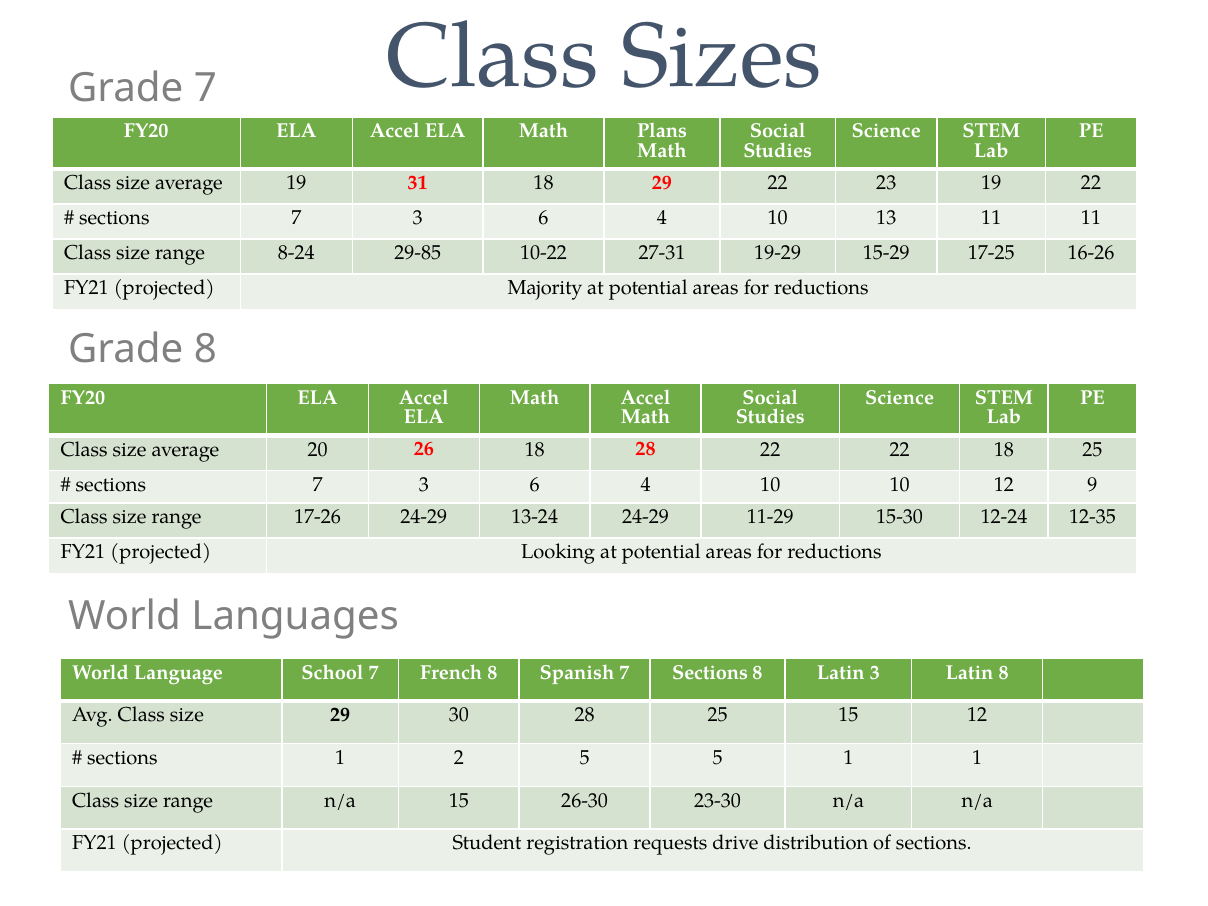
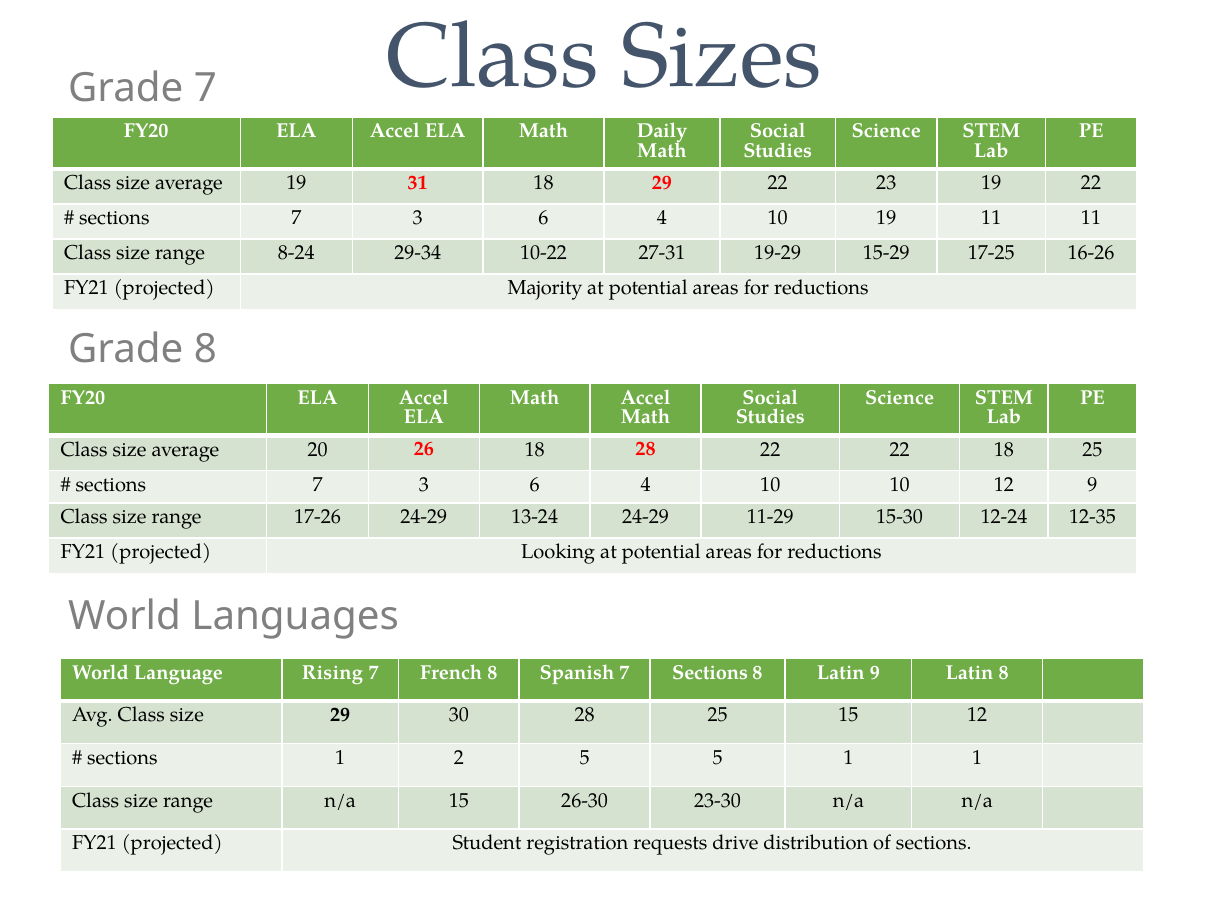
Plans: Plans -> Daily (662, 131)
10 13: 13 -> 19 (886, 218)
29-85: 29-85 -> 29-34 (418, 253)
School: School -> Rising (332, 672)
Latin 3: 3 -> 9 (875, 672)
